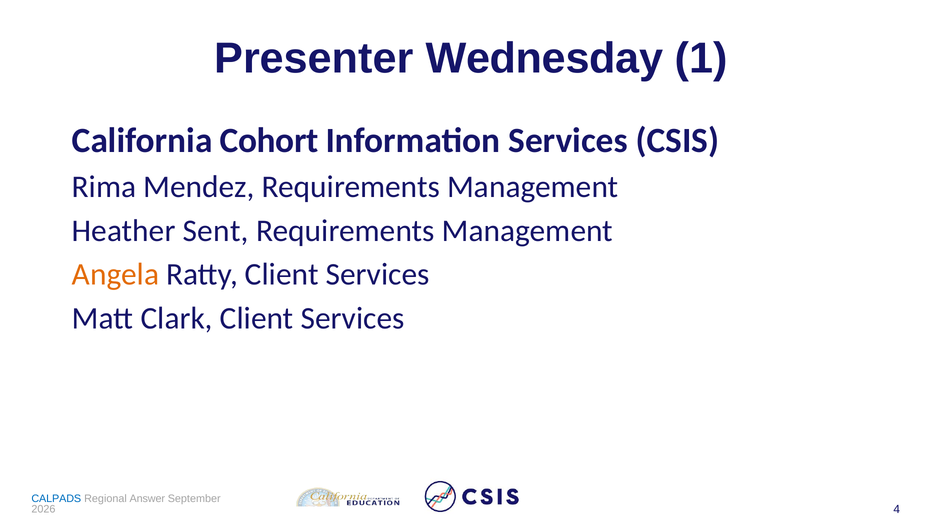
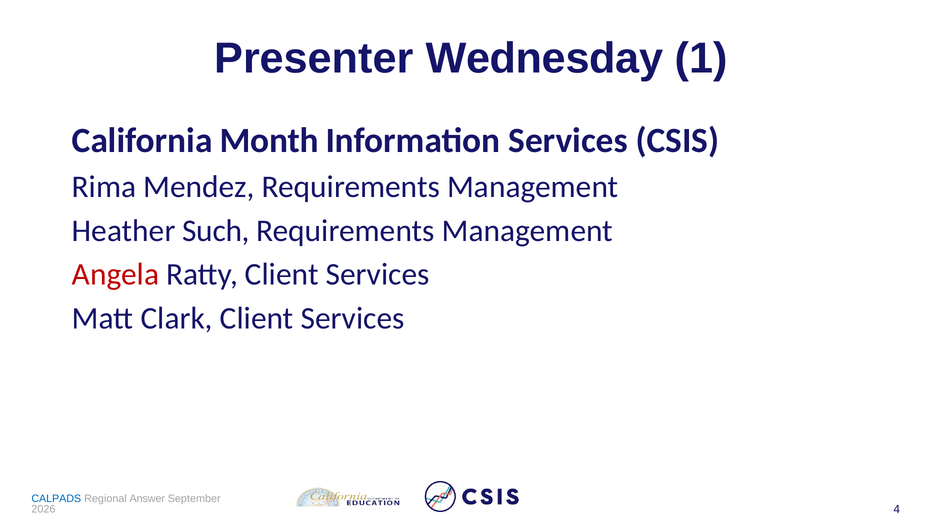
Cohort: Cohort -> Month (269, 141)
Sent: Sent -> Such (216, 230)
Angela colour: orange -> red (116, 274)
